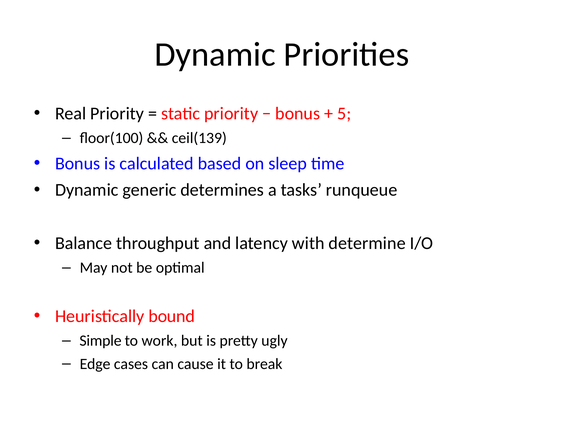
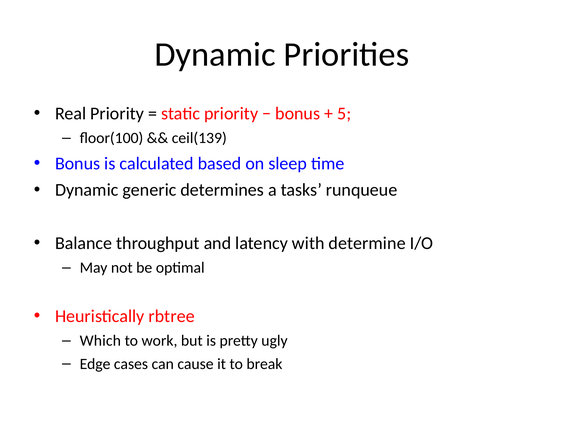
bound: bound -> rbtree (172, 316)
Simple: Simple -> Which (100, 341)
